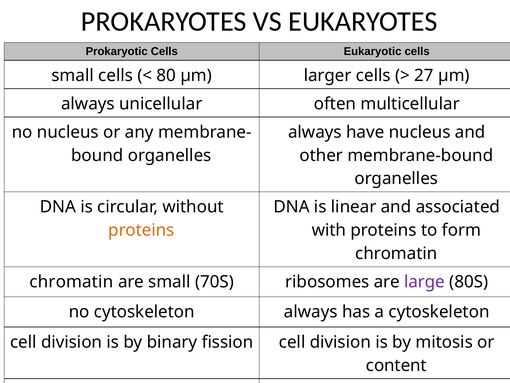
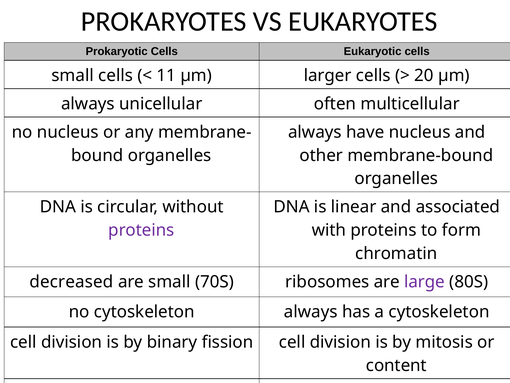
80: 80 -> 11 (166, 75)
27: 27 -> 20 (424, 75)
proteins colour: orange -> purple (141, 230)
chromatin: chromatin -> decreased (71, 282)
